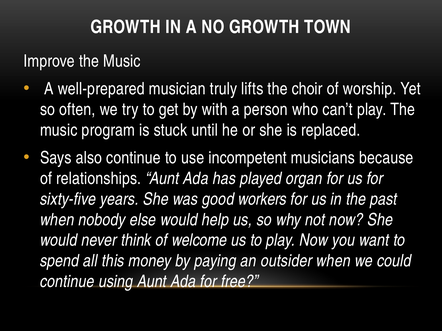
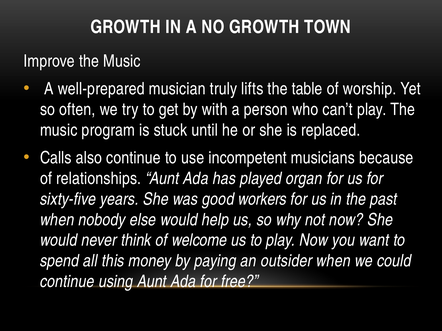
choir: choir -> table (307, 89)
Says: Says -> Calls (56, 158)
